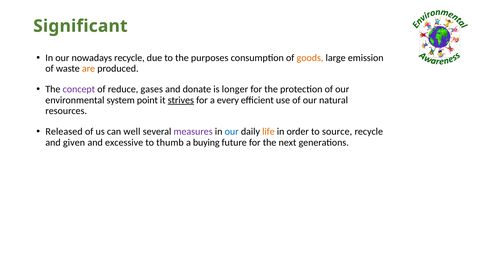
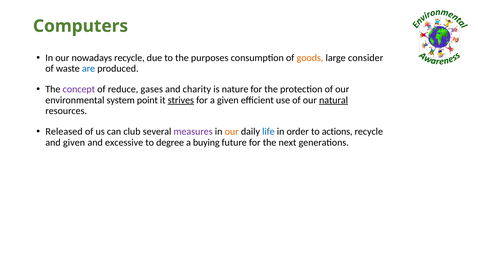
Significant: Significant -> Computers (81, 26)
emission: emission -> consider (366, 58)
are colour: orange -> blue (89, 69)
donate: donate -> charity (197, 89)
longer: longer -> nature (235, 89)
a every: every -> given (228, 100)
natural underline: none -> present (334, 100)
well: well -> club (132, 132)
our colour: blue -> orange (232, 132)
life colour: orange -> blue (268, 132)
source: source -> actions (337, 132)
thumb: thumb -> degree (170, 142)
